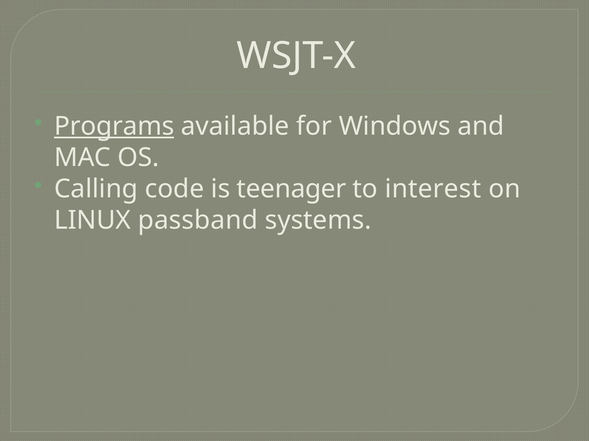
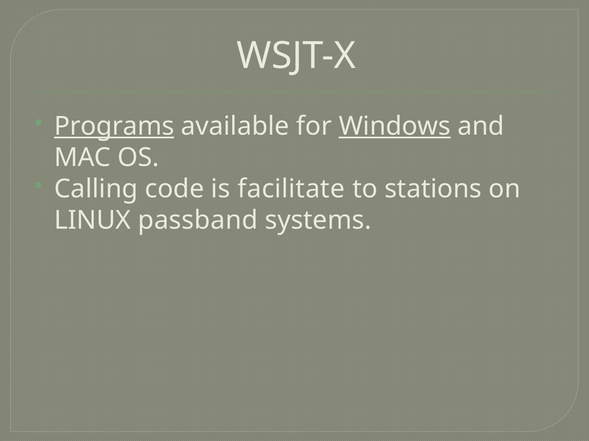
Windows underline: none -> present (395, 126)
teenager: teenager -> facilitate (291, 189)
interest: interest -> stations (433, 189)
